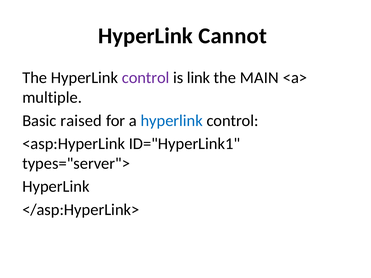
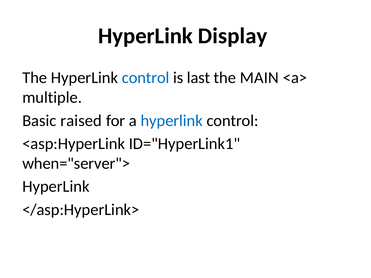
Cannot: Cannot -> Display (233, 36)
control colour: purple -> blue (146, 78)
link: link -> last (199, 78)
types="server">: types="server"> -> when="server"> (76, 164)
